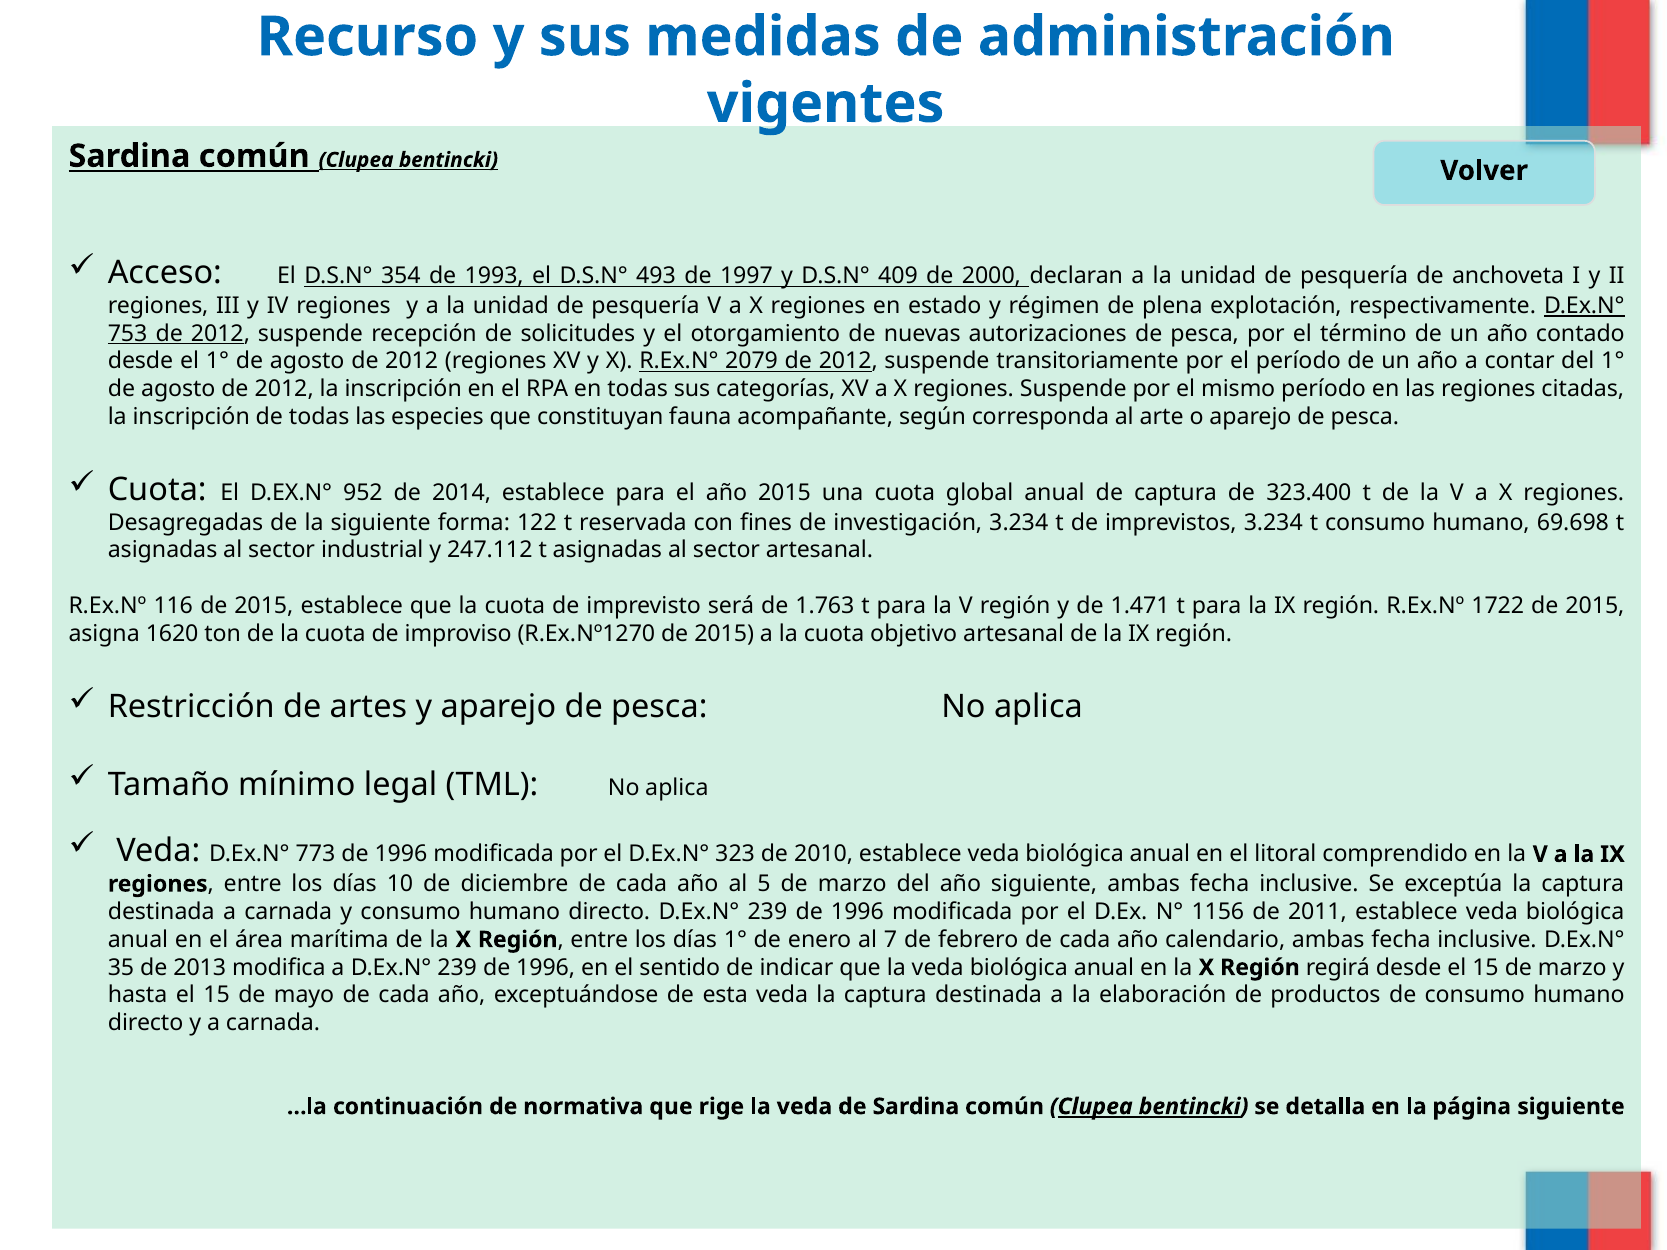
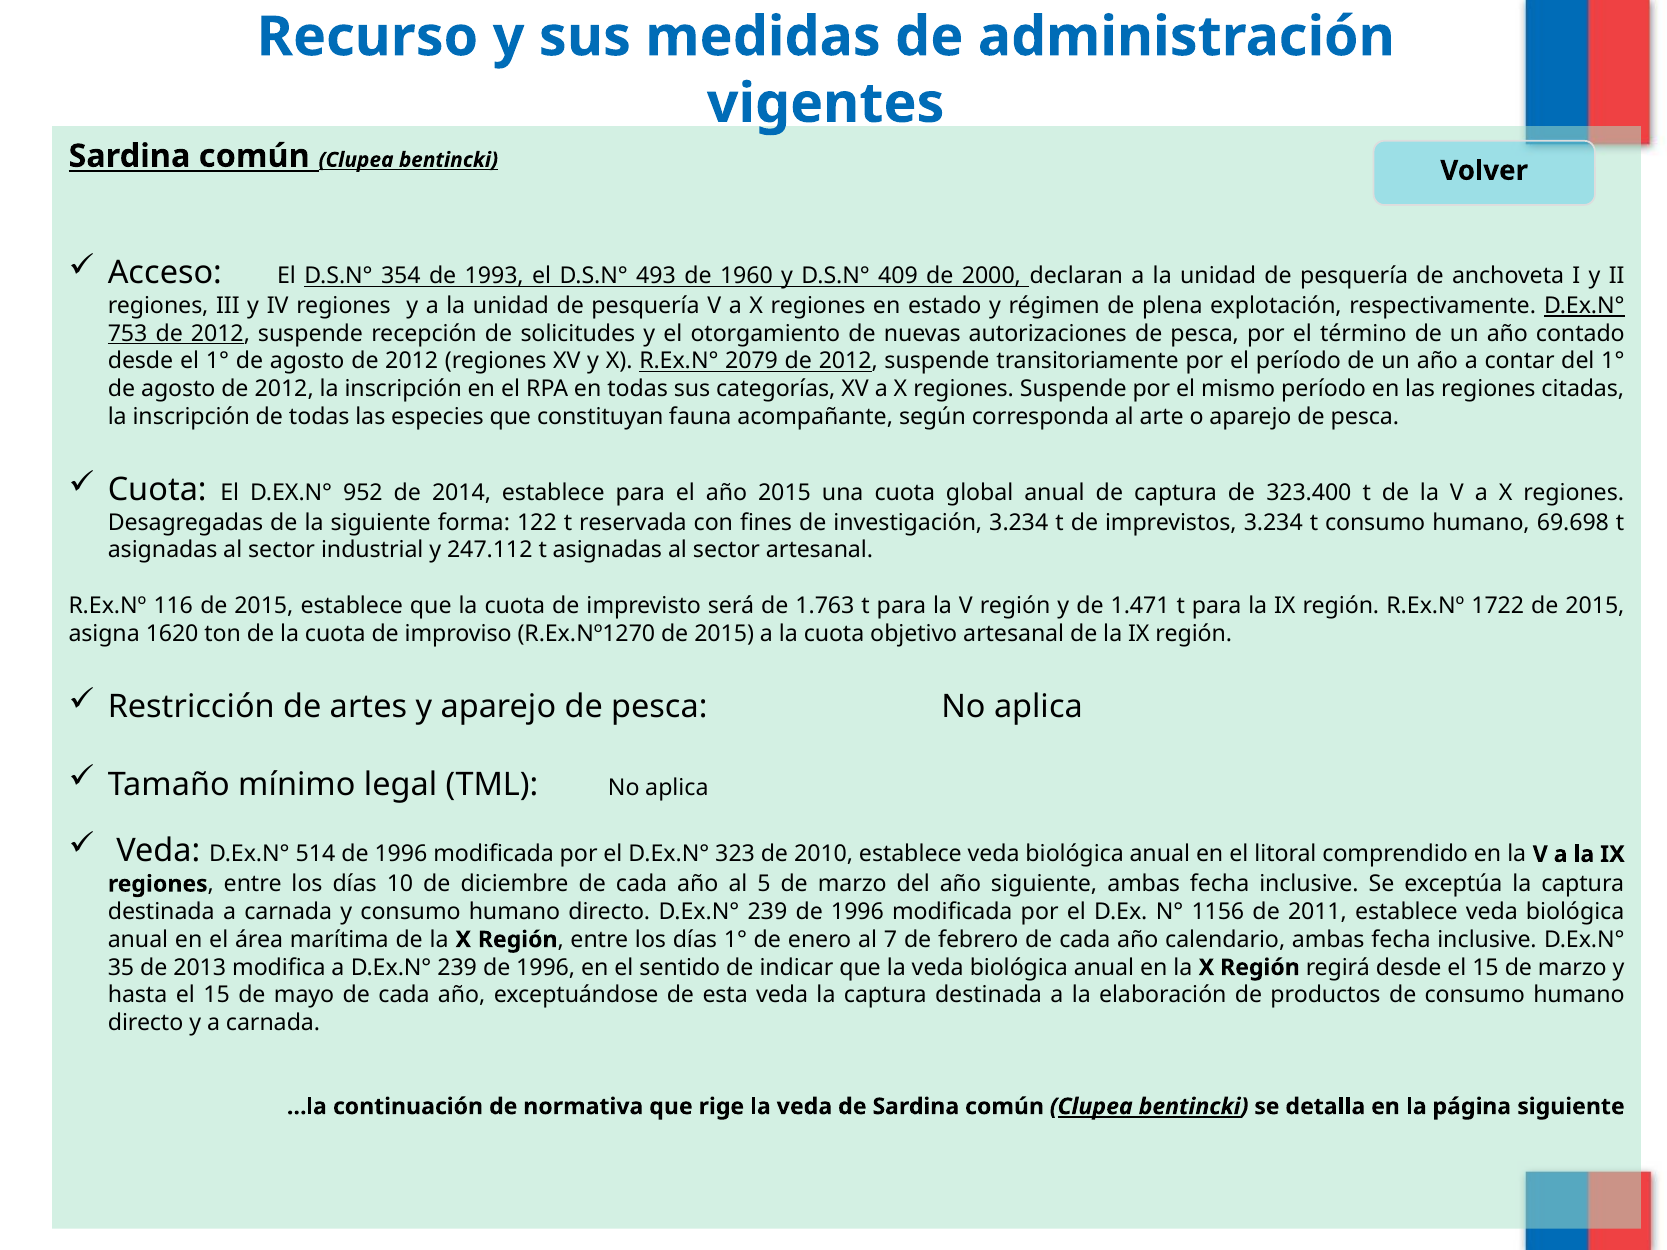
1997: 1997 -> 1960 (746, 276)
773: 773 -> 514 (315, 854)
